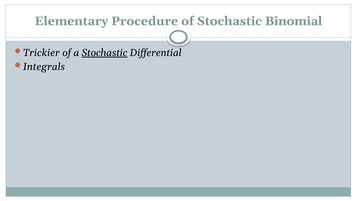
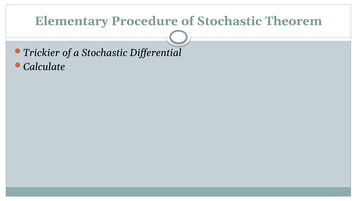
Binomial: Binomial -> Theorem (294, 21)
Stochastic underline: present -> none (105, 53)
Integrals: Integrals -> Calculate (44, 67)
